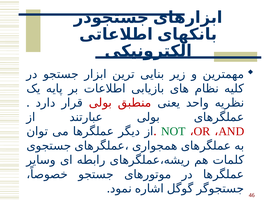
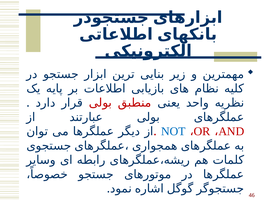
NOT colour: green -> blue (173, 131)
